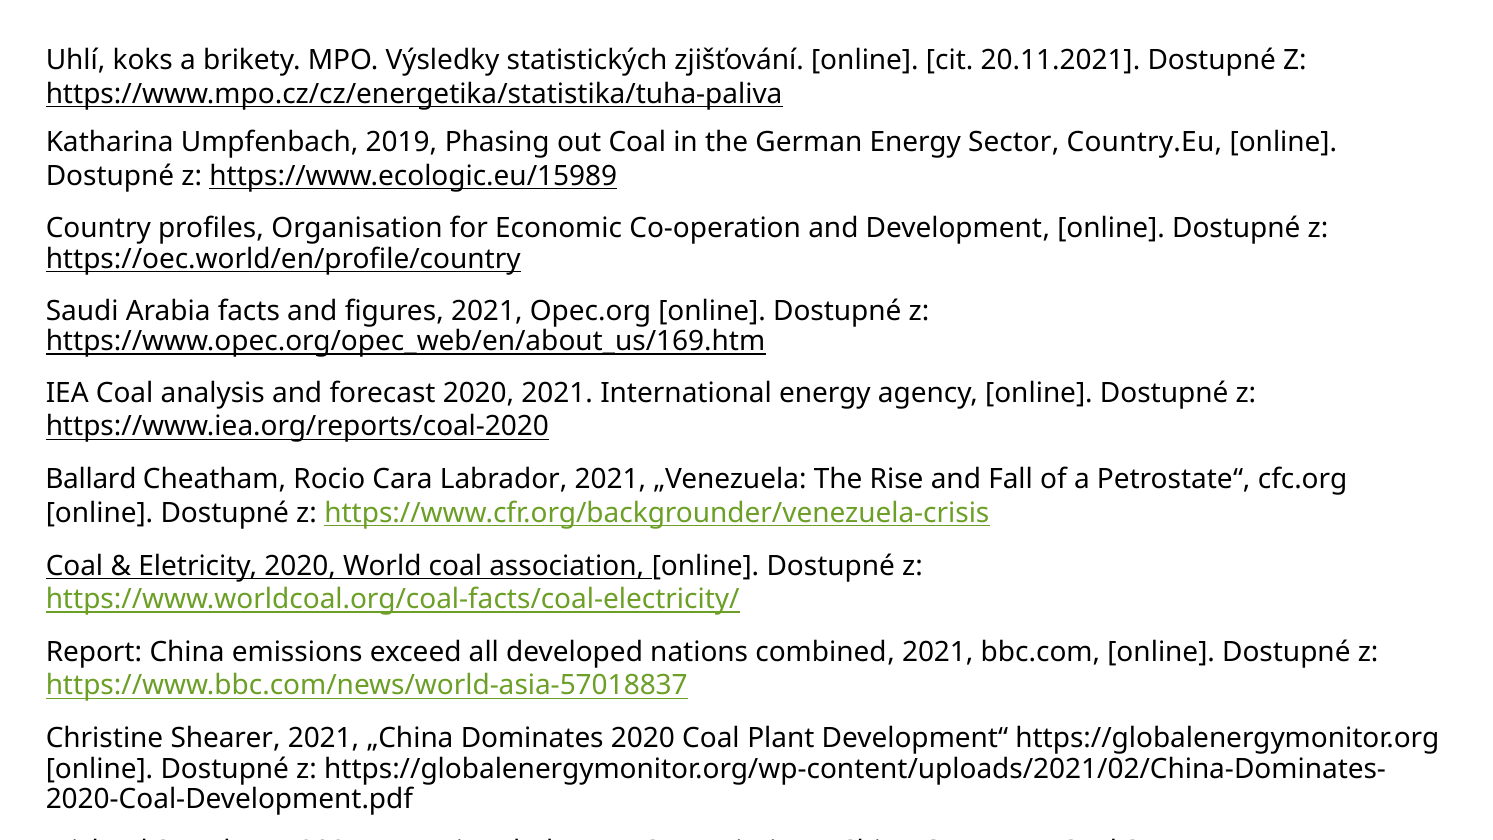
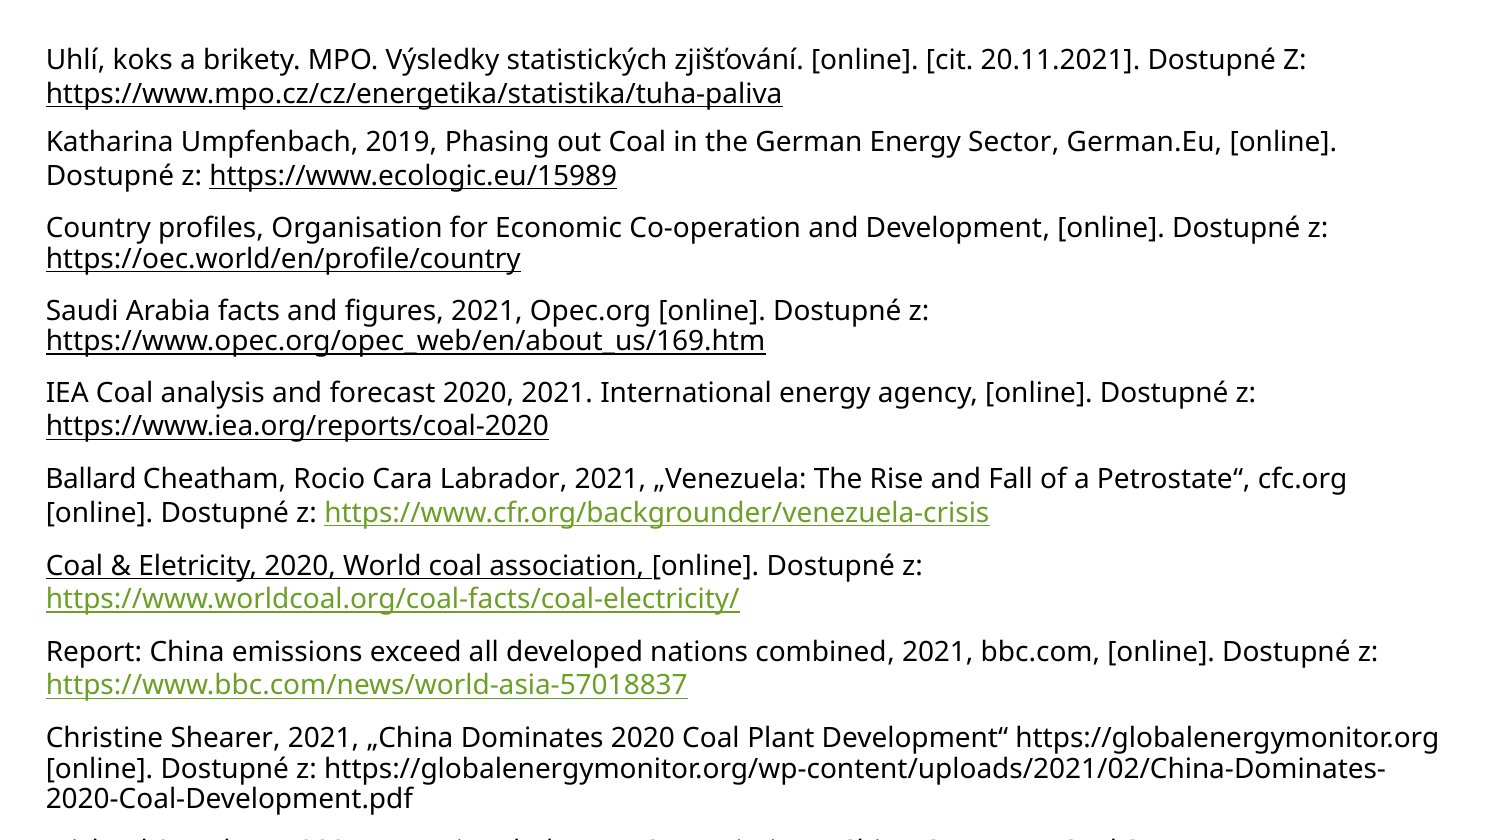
Country.Eu: Country.Eu -> German.Eu (1144, 142)
